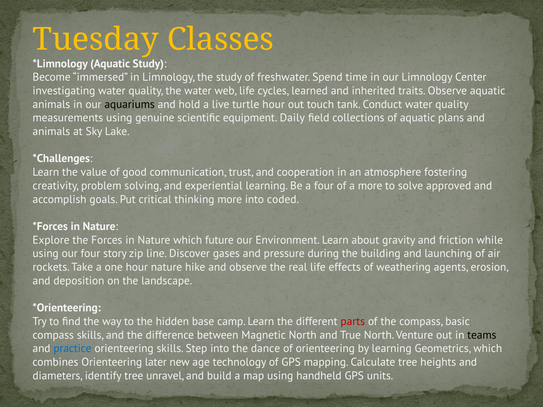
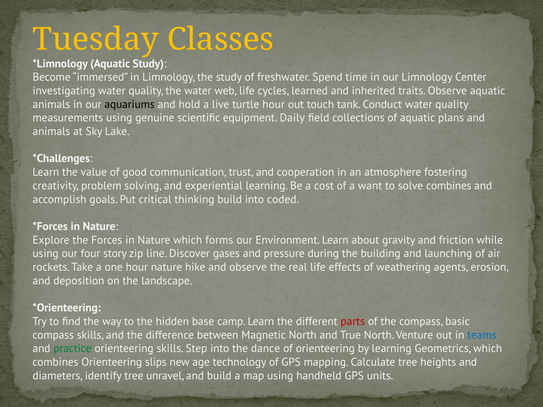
a four: four -> cost (324, 186)
a more: more -> want (370, 186)
solve approved: approved -> combines (449, 186)
thinking more: more -> build (230, 199)
future: future -> forms (219, 240)
teams colour: black -> blue (482, 335)
practice colour: blue -> green (72, 349)
later: later -> slips (156, 362)
